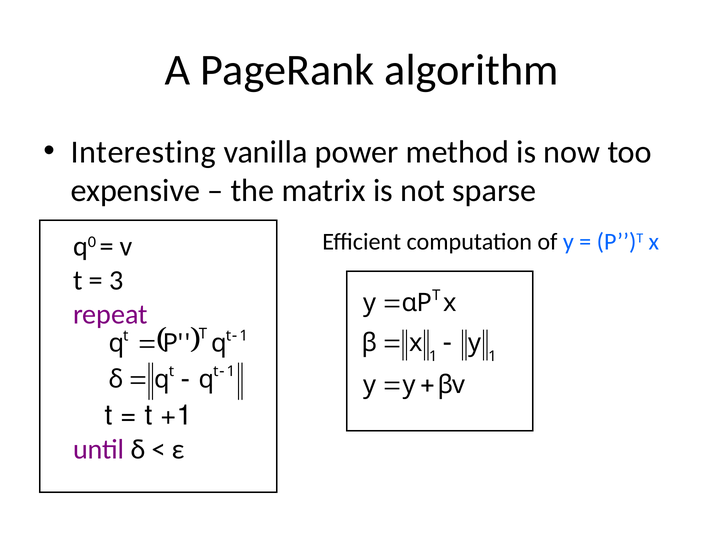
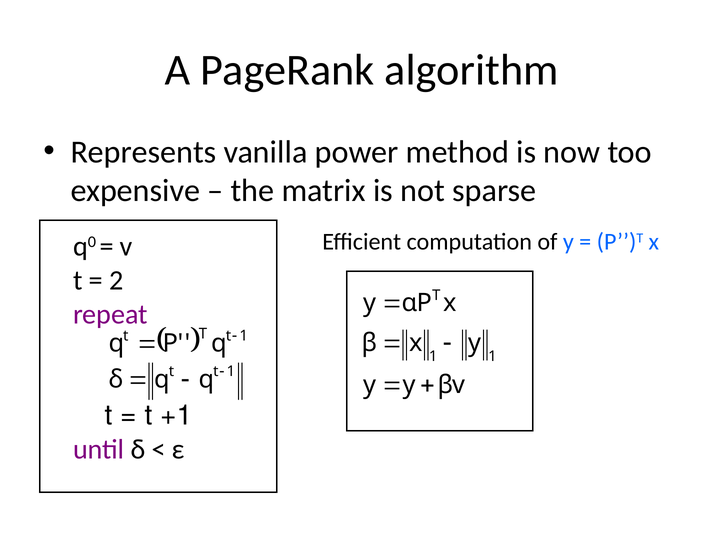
Interesting: Interesting -> Represents (143, 152)
3: 3 -> 2 (116, 280)
